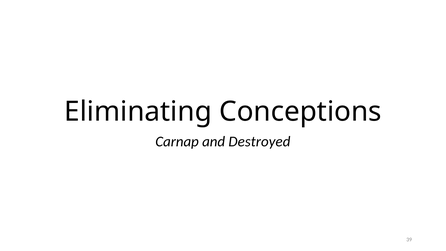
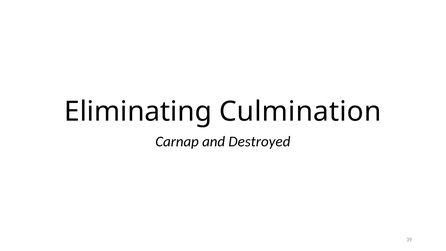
Conceptions: Conceptions -> Culmination (300, 111)
